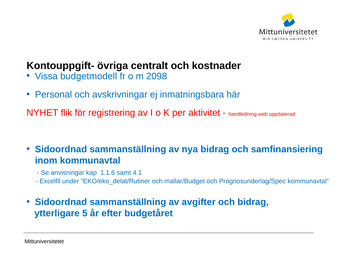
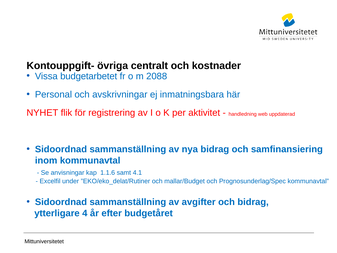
budgetmodell: budgetmodell -> budgetarbetet (89, 76)
2098: 2098 -> 2088 (157, 76)
5: 5 -> 4 (85, 213)
